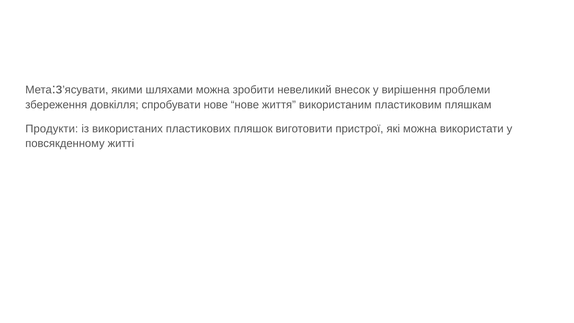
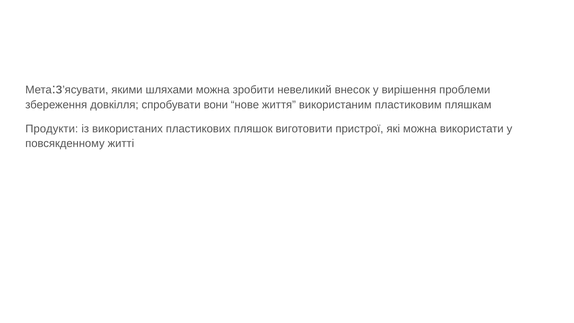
спробувати нове: нове -> вони (216, 105)
